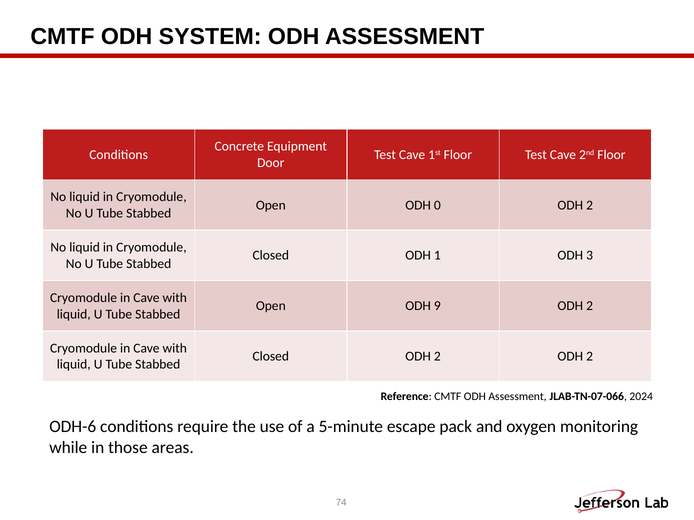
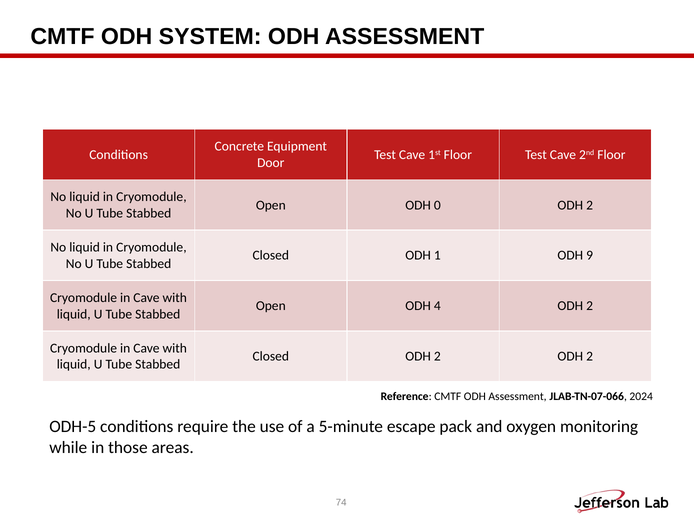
3: 3 -> 9 (590, 256)
9: 9 -> 4 (437, 306)
ODH-6: ODH-6 -> ODH-5 (73, 427)
